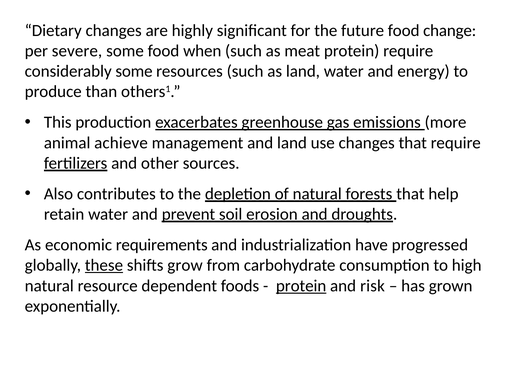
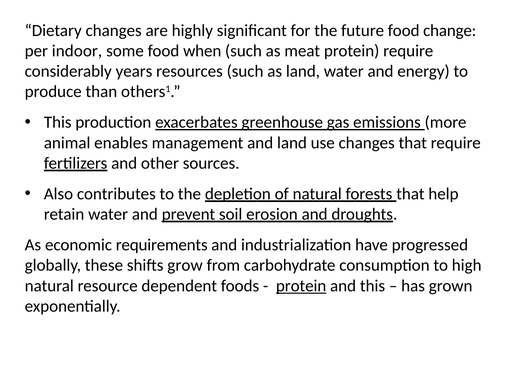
severe: severe -> indoor (77, 51)
considerably some: some -> years (134, 71)
achieve: achieve -> enables (121, 143)
these underline: present -> none (104, 265)
and risk: risk -> this (373, 285)
